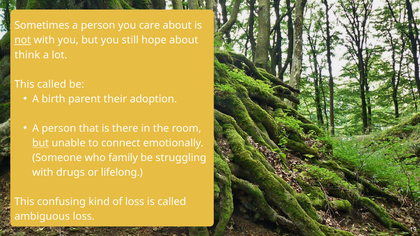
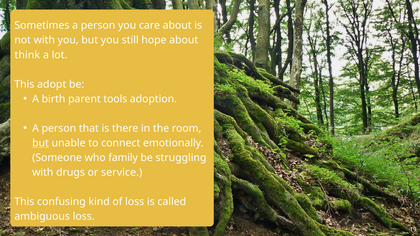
not underline: present -> none (23, 40)
This called: called -> adopt (52, 84)
their: their -> tools (115, 99)
lifelong: lifelong -> service (122, 173)
